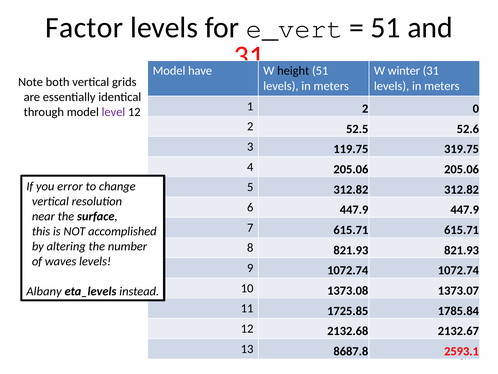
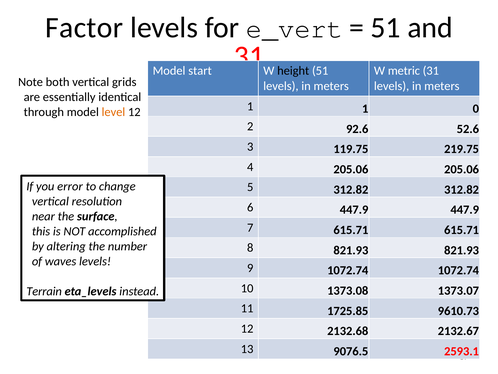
have: have -> start (200, 71)
winter: winter -> metric (404, 71)
1 2: 2 -> 1 (365, 109)
level colour: purple -> orange (113, 112)
52.5: 52.5 -> 92.6 (357, 129)
319.75: 319.75 -> 219.75 (462, 149)
Albany: Albany -> Terrain (44, 291)
1785.84: 1785.84 -> 9610.73 (458, 311)
8687.8: 8687.8 -> 9076.5 (351, 351)
